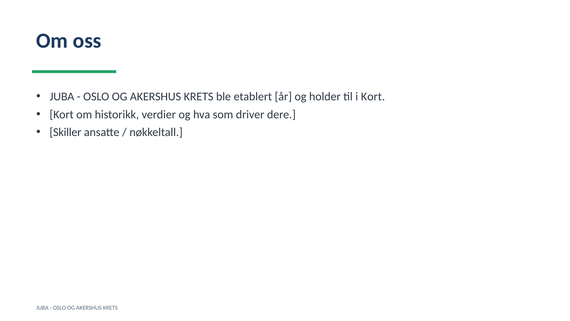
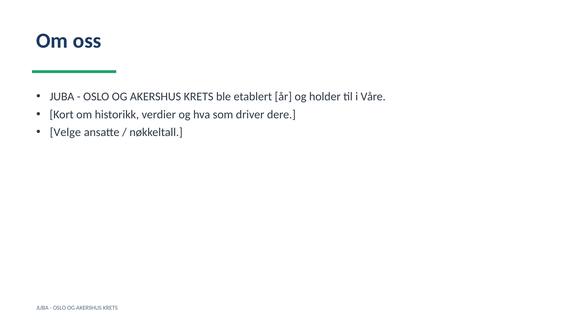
i Kort: Kort -> Våre (373, 97)
Skiller: Skiller -> Velge (65, 132)
